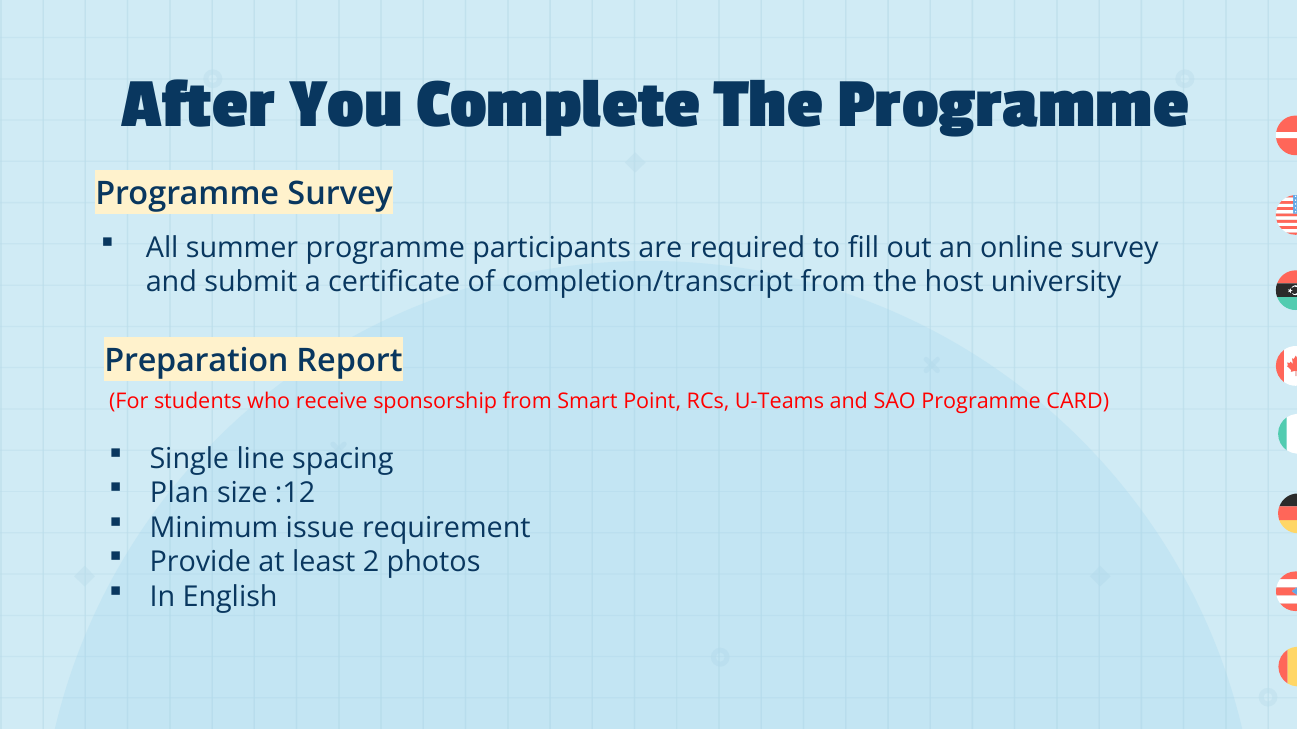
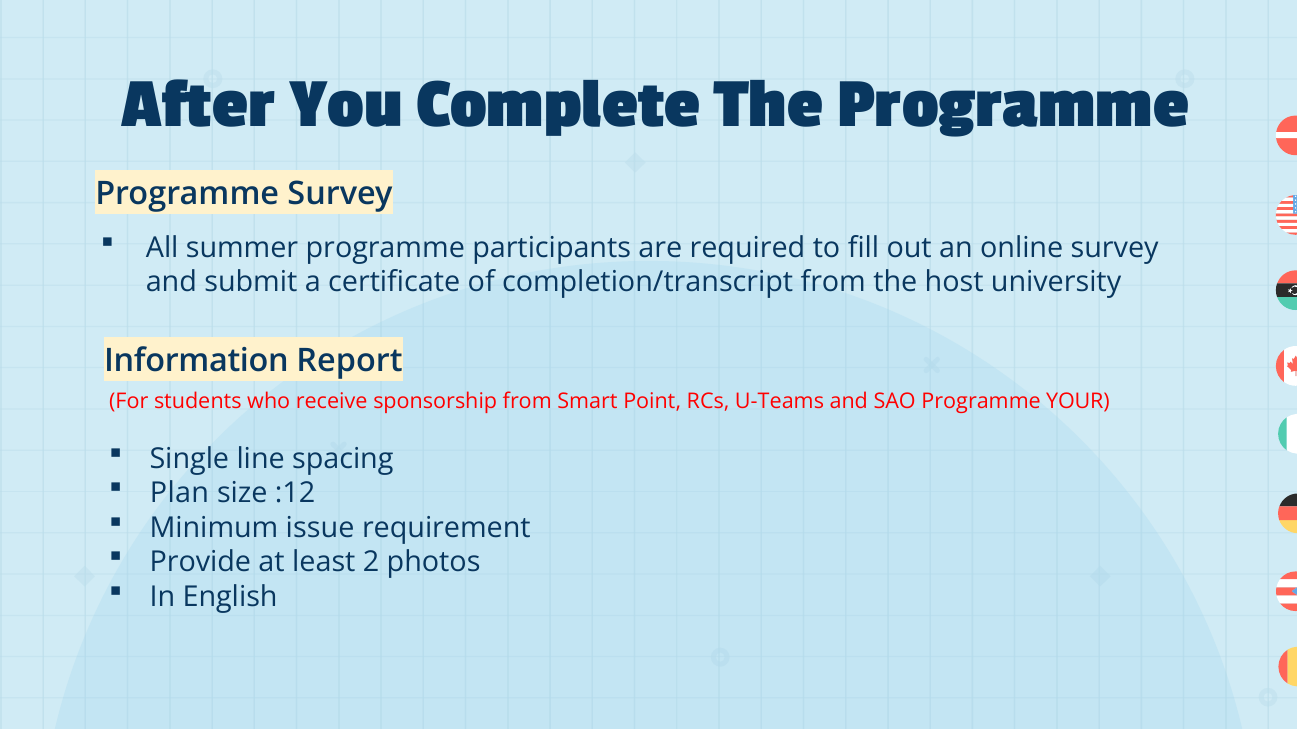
Preparation: Preparation -> Information (196, 361)
CARD: CARD -> YOUR (1078, 402)
